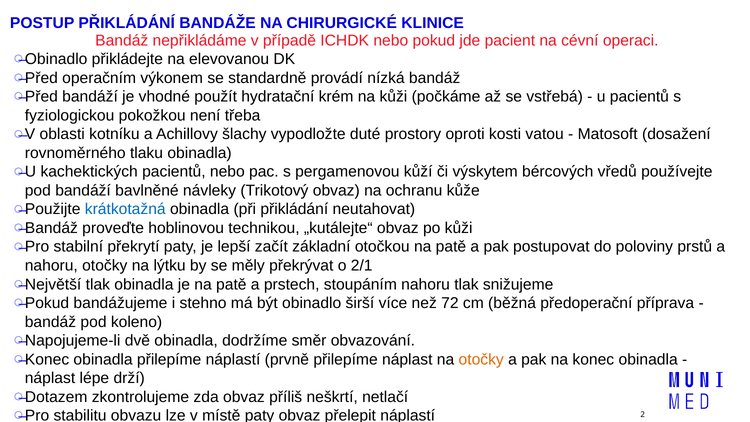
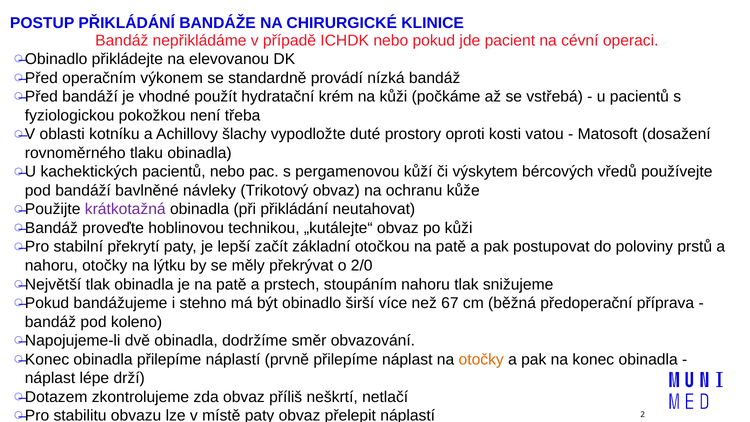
krátkotažná colour: blue -> purple (125, 209)
2/1: 2/1 -> 2/0 (362, 266)
72: 72 -> 67 (450, 303)
